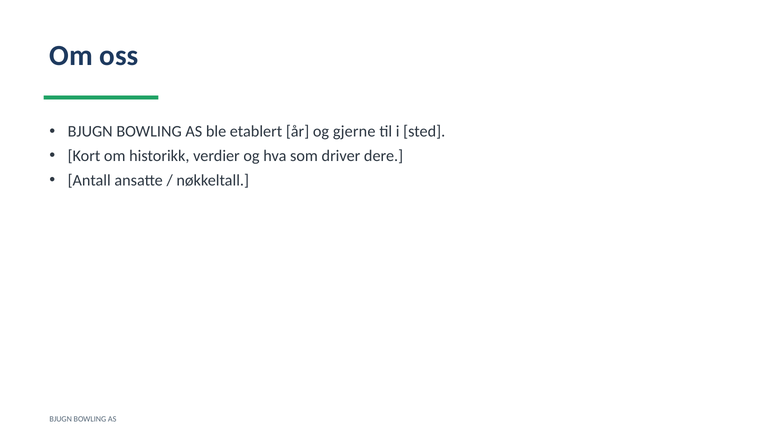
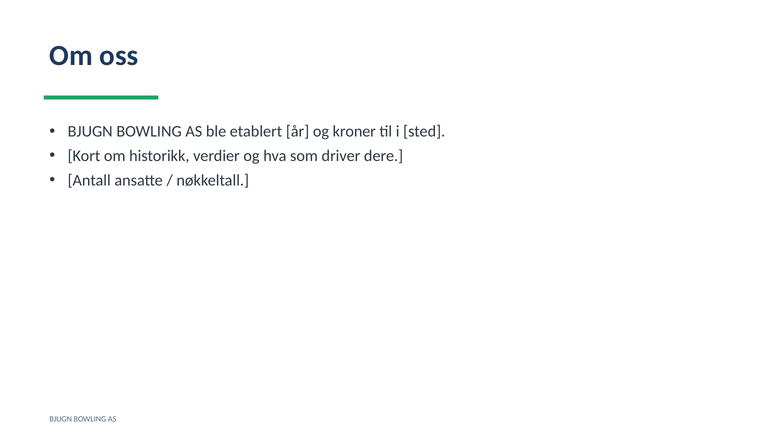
gjerne: gjerne -> kroner (354, 132)
